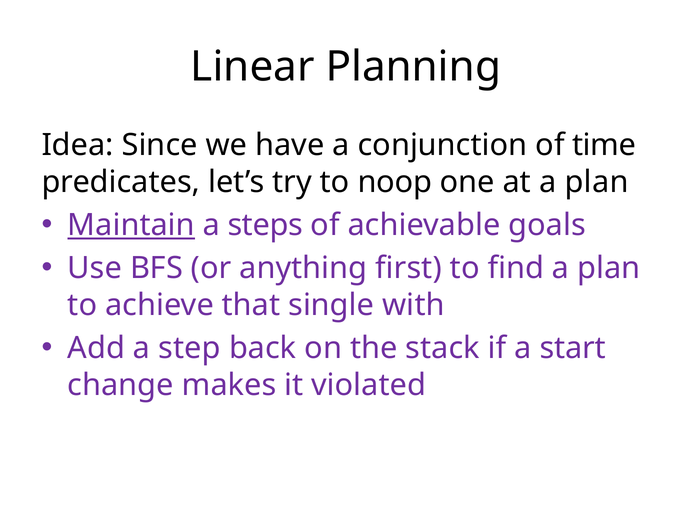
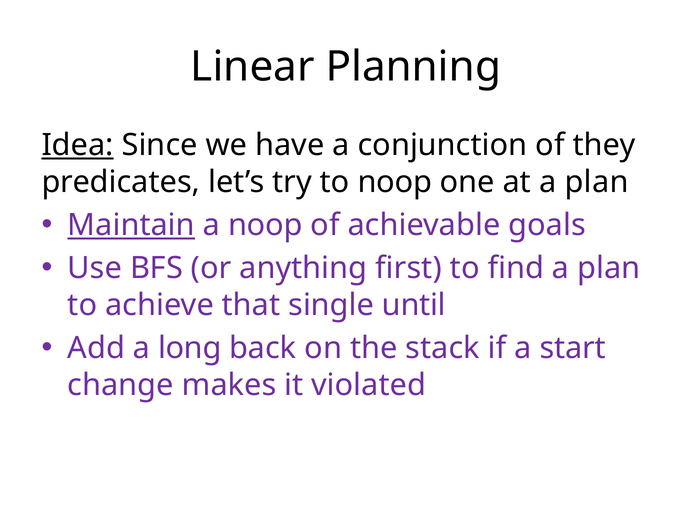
Idea underline: none -> present (78, 145)
time: time -> they (604, 145)
a steps: steps -> noop (265, 225)
with: with -> until (414, 305)
step: step -> long (190, 348)
